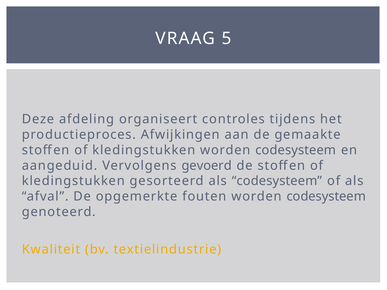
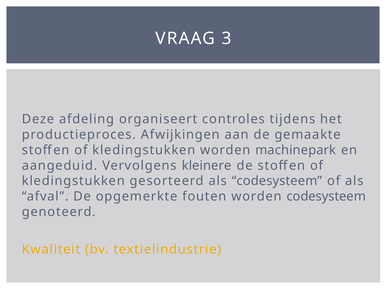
5: 5 -> 3 (226, 39)
kledingstukken worden codesysteem: codesysteem -> machinepark (296, 150)
gevoerd: gevoerd -> kleinere (207, 166)
